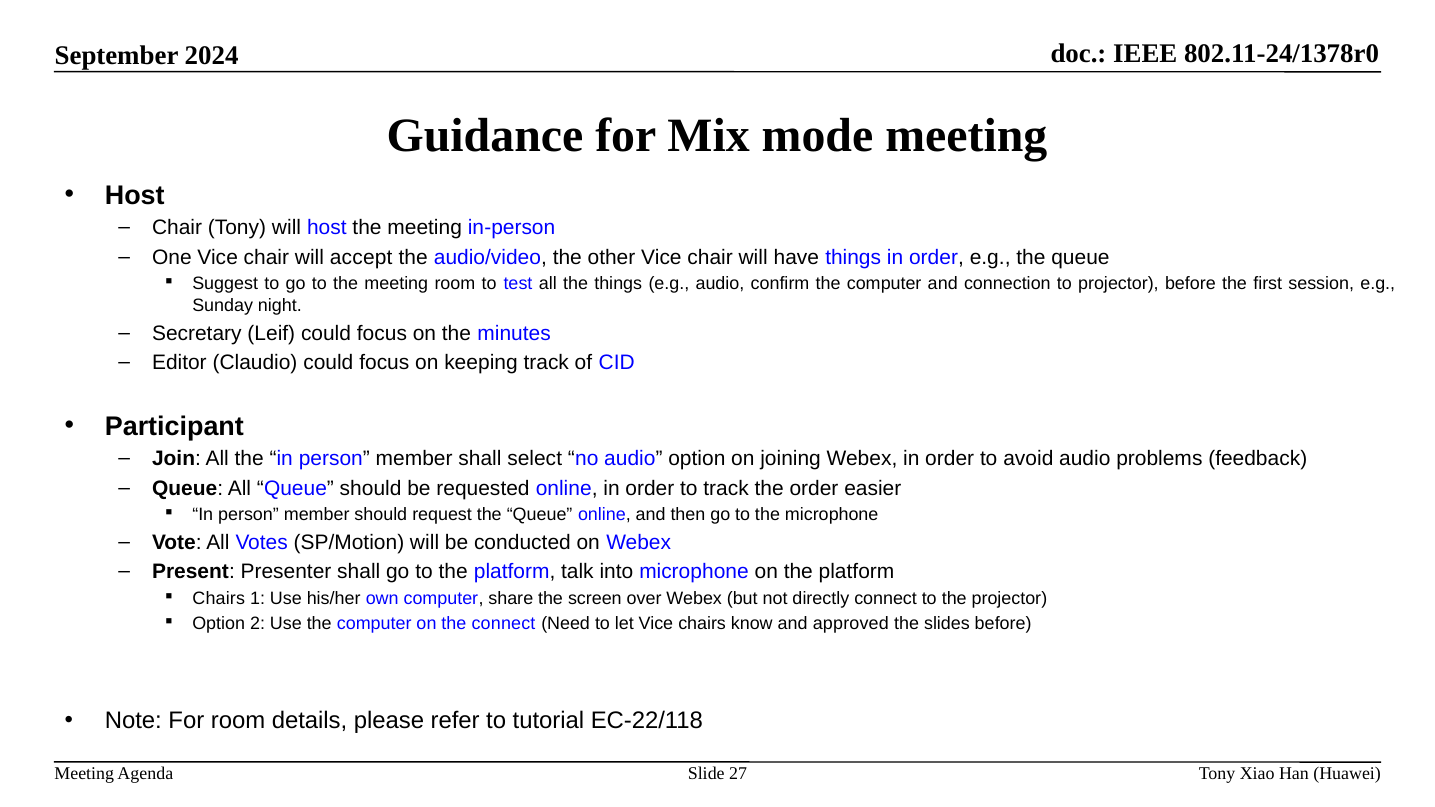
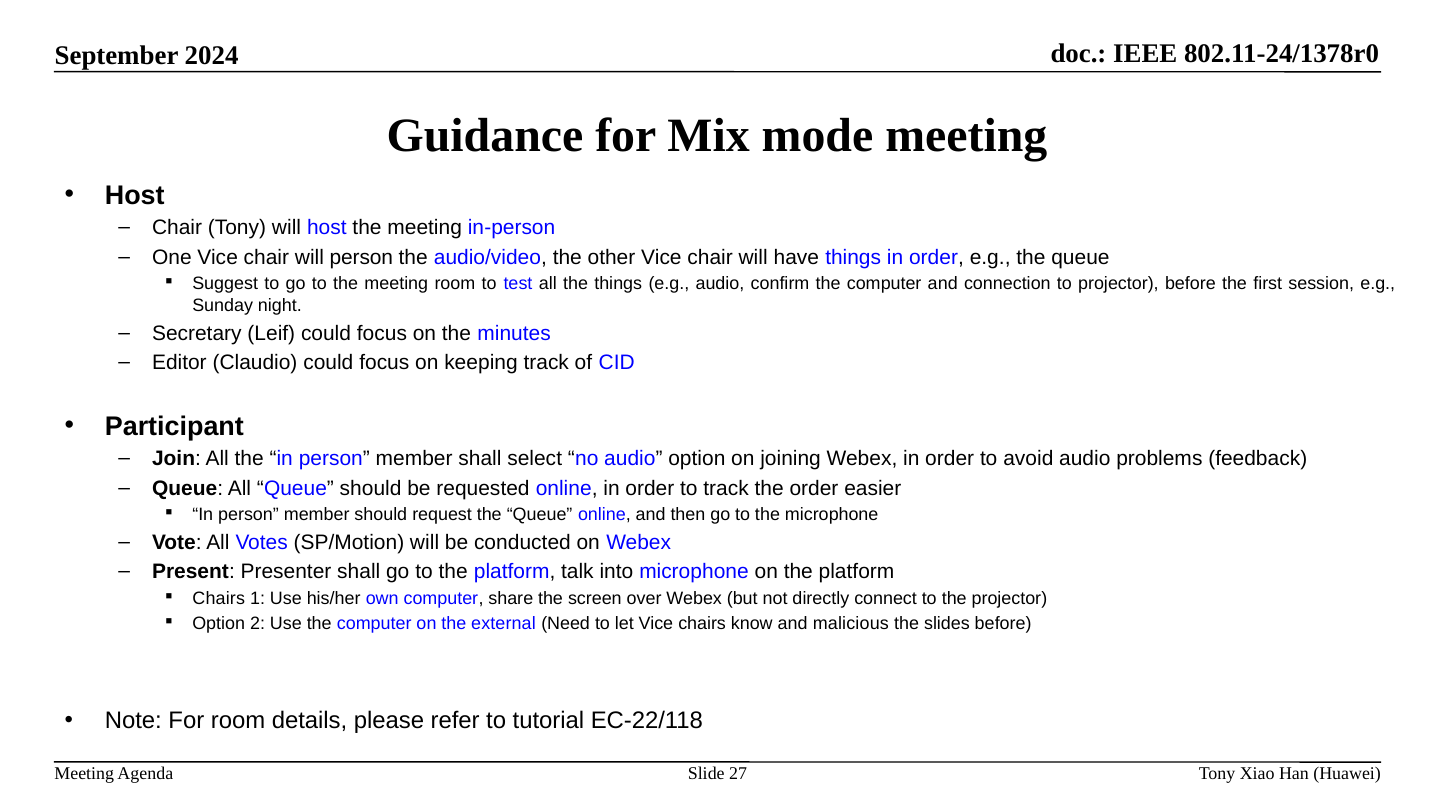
will accept: accept -> person (361, 257)
the connect: connect -> external (504, 624)
approved: approved -> malicious (851, 624)
